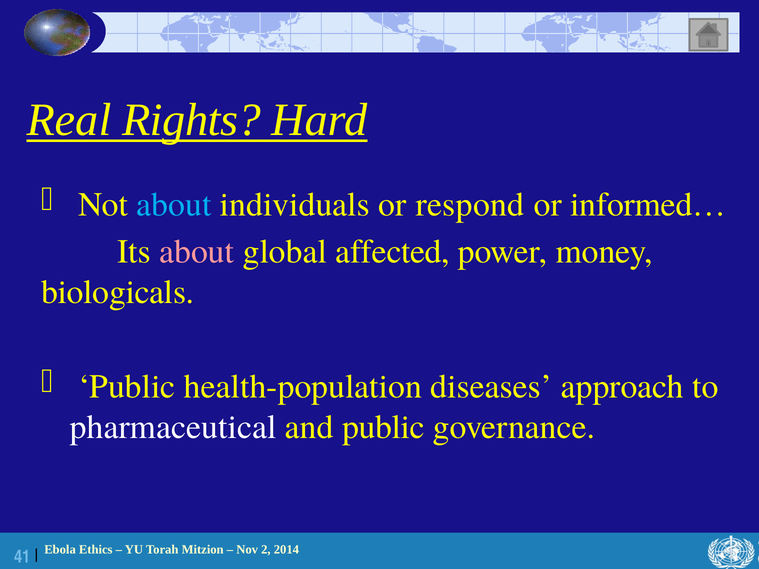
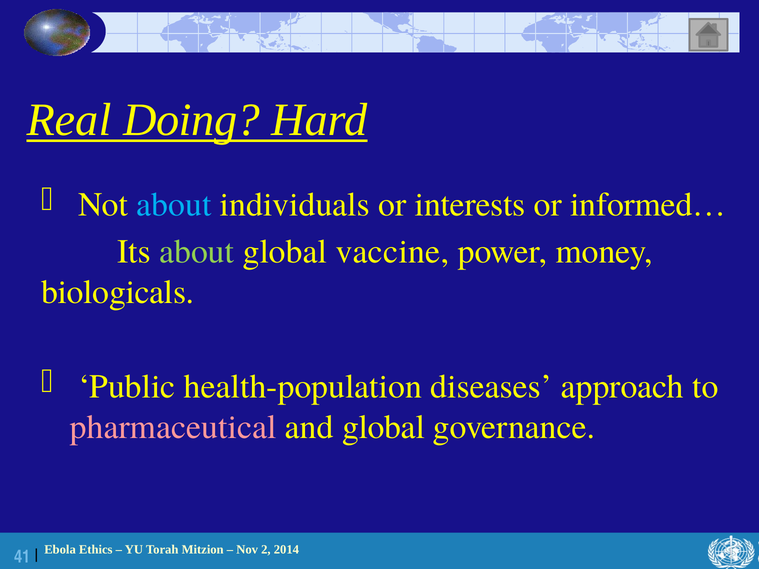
Rights: Rights -> Doing (191, 120)
respond: respond -> interests (470, 205)
about colour: pink -> light green (197, 252)
affected: affected -> vaccine (392, 252)
pharmaceutical colour: white -> pink (173, 427)
and public: public -> global (384, 427)
